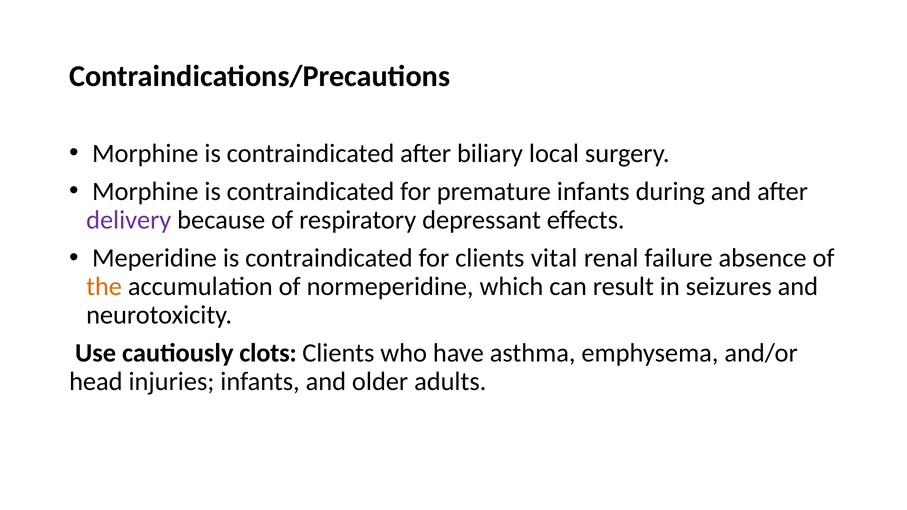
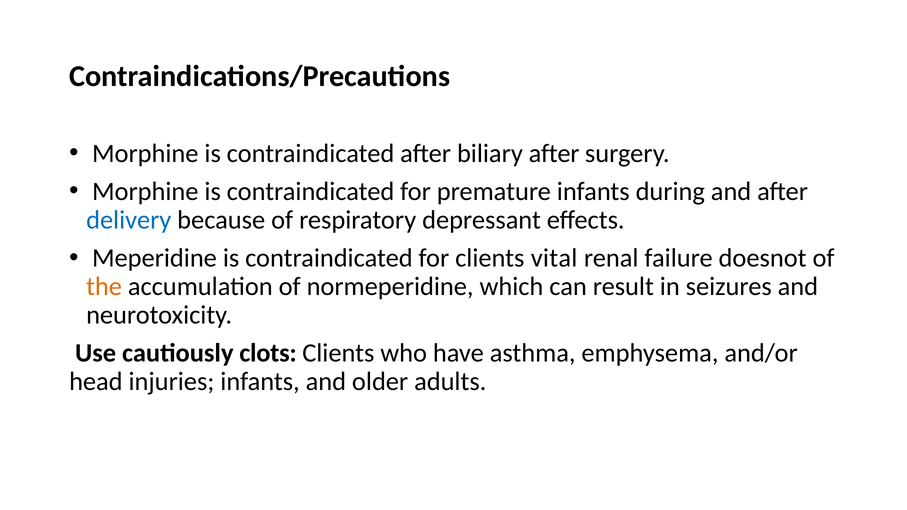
biliary local: local -> after (554, 153)
delivery colour: purple -> blue (129, 220)
absence: absence -> doesnot (763, 258)
